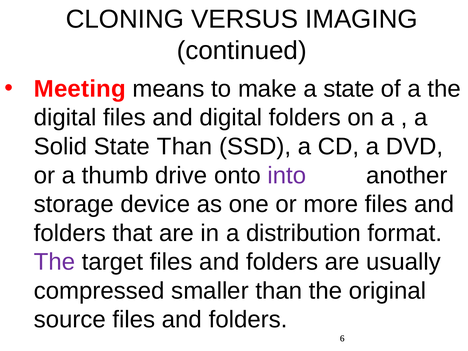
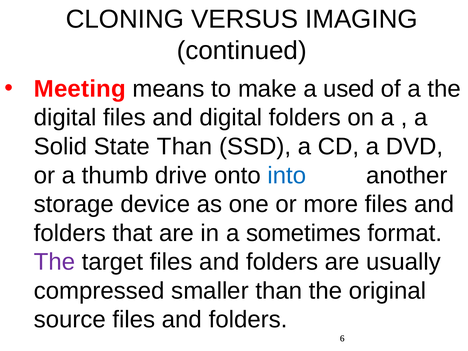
a state: state -> used (349, 89)
into colour: purple -> blue (287, 175)
distribution: distribution -> sometimes (304, 233)
